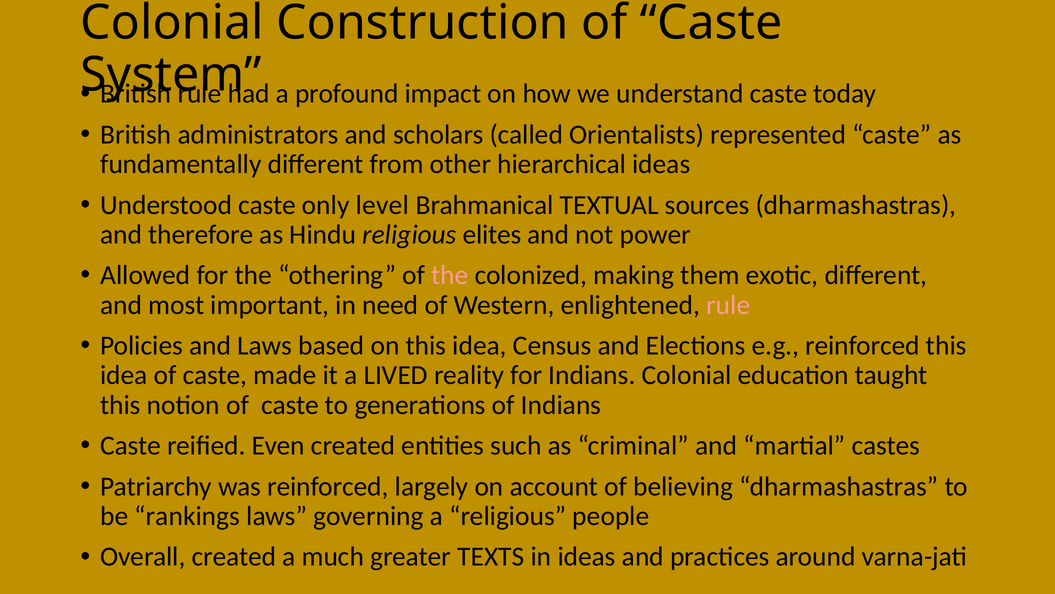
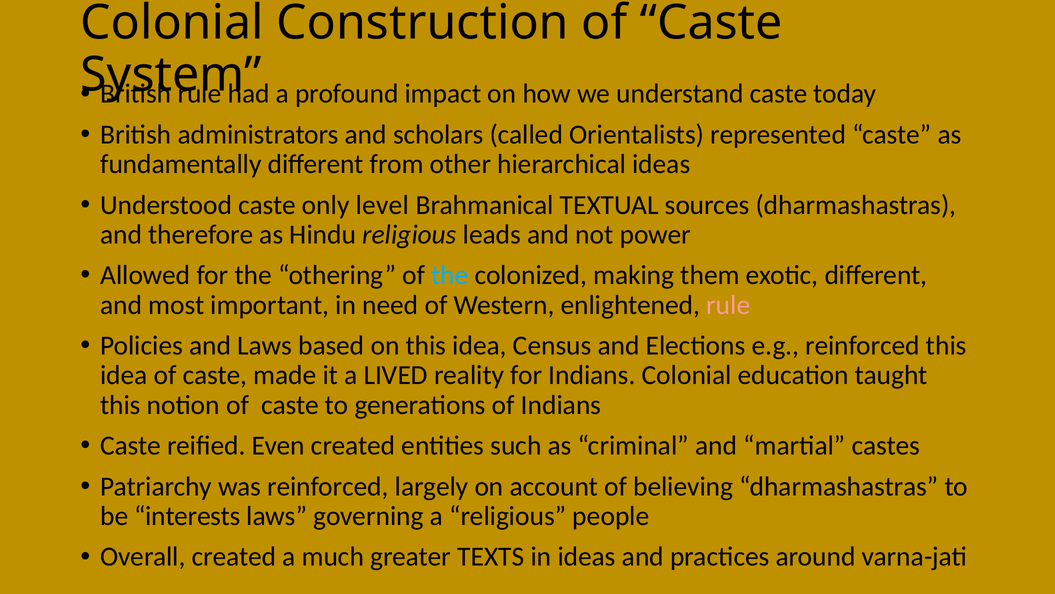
elites: elites -> leads (492, 234)
the colour: pink -> light blue (450, 275)
rankings: rankings -> interests (187, 516)
